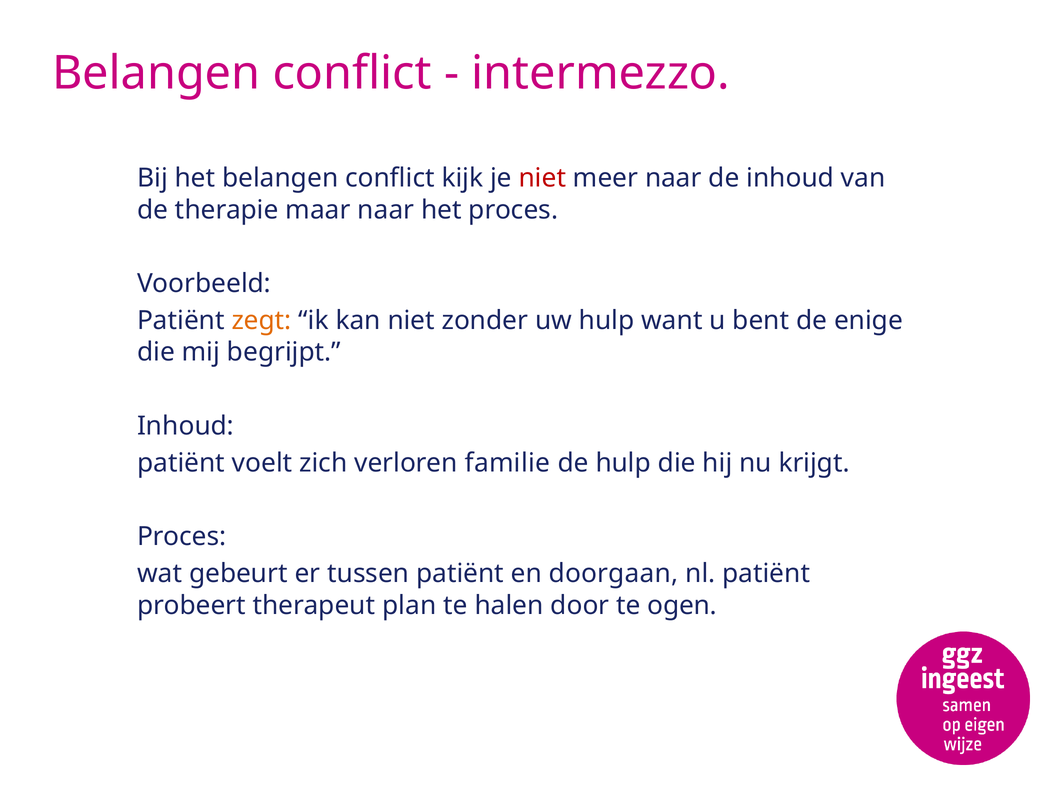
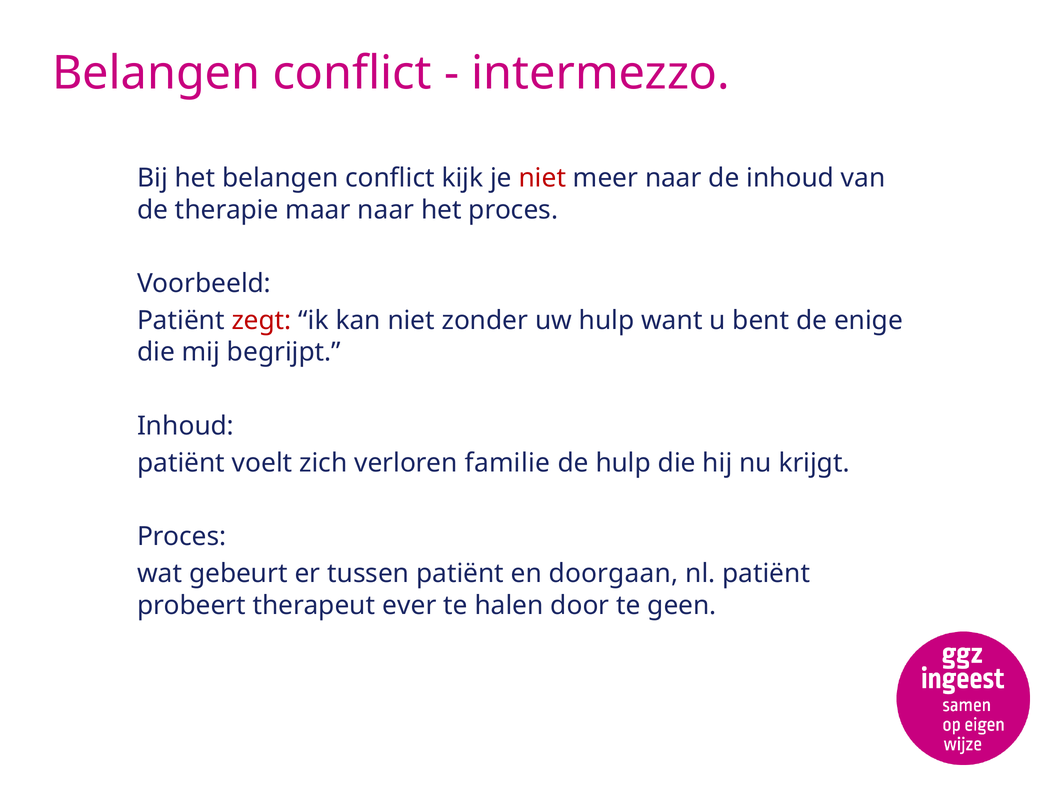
zegt colour: orange -> red (262, 320)
plan: plan -> ever (409, 605)
ogen: ogen -> geen (682, 605)
